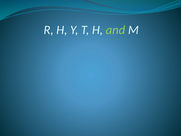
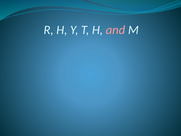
and colour: light green -> pink (115, 30)
